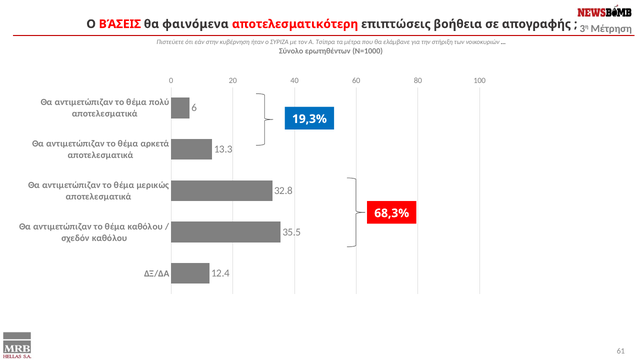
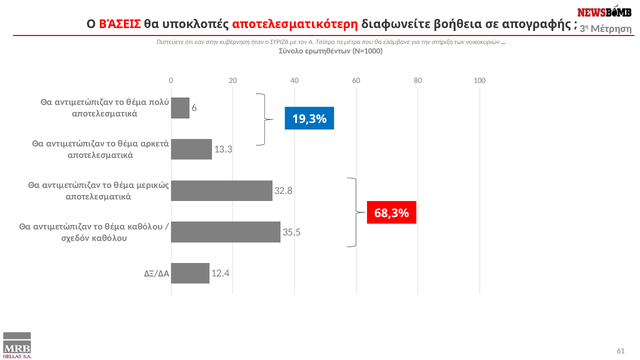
φαινόμενα: φαινόμενα -> υποκλοπές (195, 24)
επιπτώσεις: επιπτώσεις -> διαφωνείτε (396, 24)
